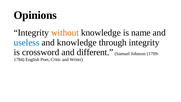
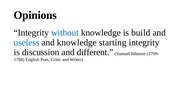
without colour: orange -> blue (65, 33)
name: name -> build (141, 33)
through: through -> starting (113, 42)
crossword: crossword -> discussion (41, 52)
